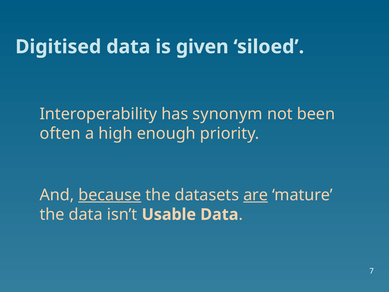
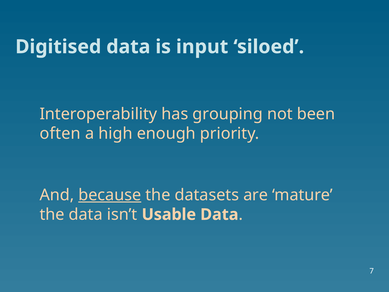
given: given -> input (202, 47)
synonym: synonym -> grouping (228, 114)
are underline: present -> none (256, 195)
